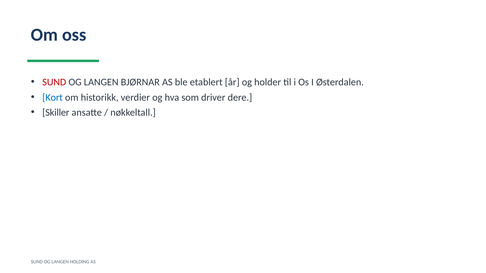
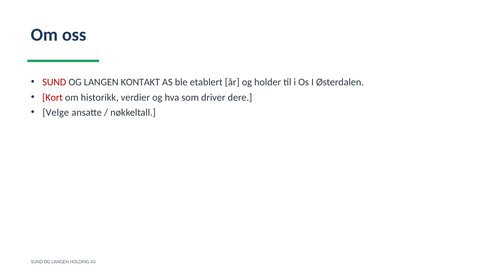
BJØRNAR: BJØRNAR -> KONTAKT (140, 82)
Kort colour: blue -> red (53, 98)
Skiller: Skiller -> Velge (56, 113)
